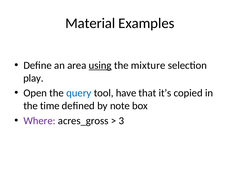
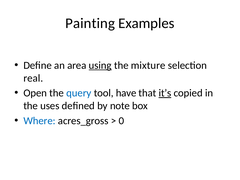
Material: Material -> Painting (90, 23)
play: play -> real (33, 78)
it’s underline: none -> present (165, 93)
time: time -> uses (50, 106)
Where colour: purple -> blue (39, 121)
3: 3 -> 0 (121, 121)
